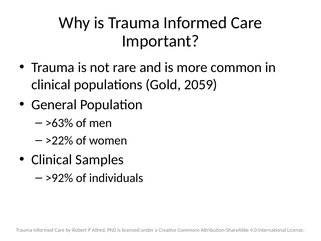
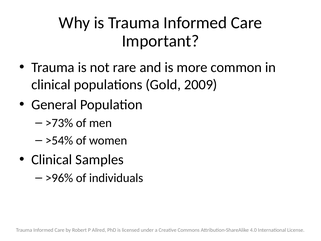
2059: 2059 -> 2009 (201, 84)
>63%: >63% -> >73% (59, 123)
>22%: >22% -> >54% (59, 140)
>92%: >92% -> >96% (59, 178)
